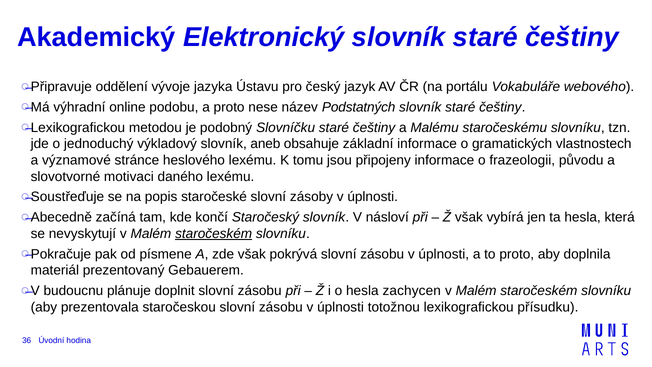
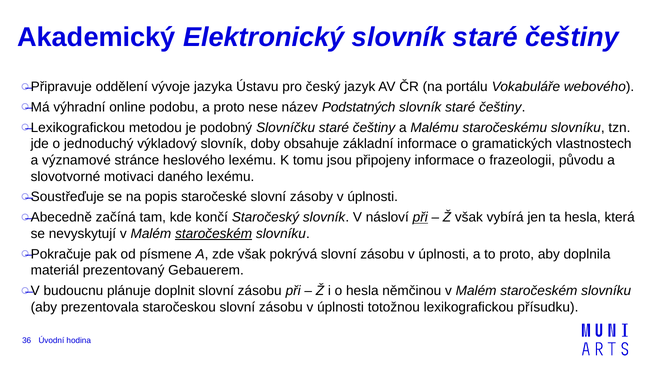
aneb: aneb -> doby (265, 144)
při underline: none -> present (420, 217)
zachycen: zachycen -> němčinou (412, 291)
